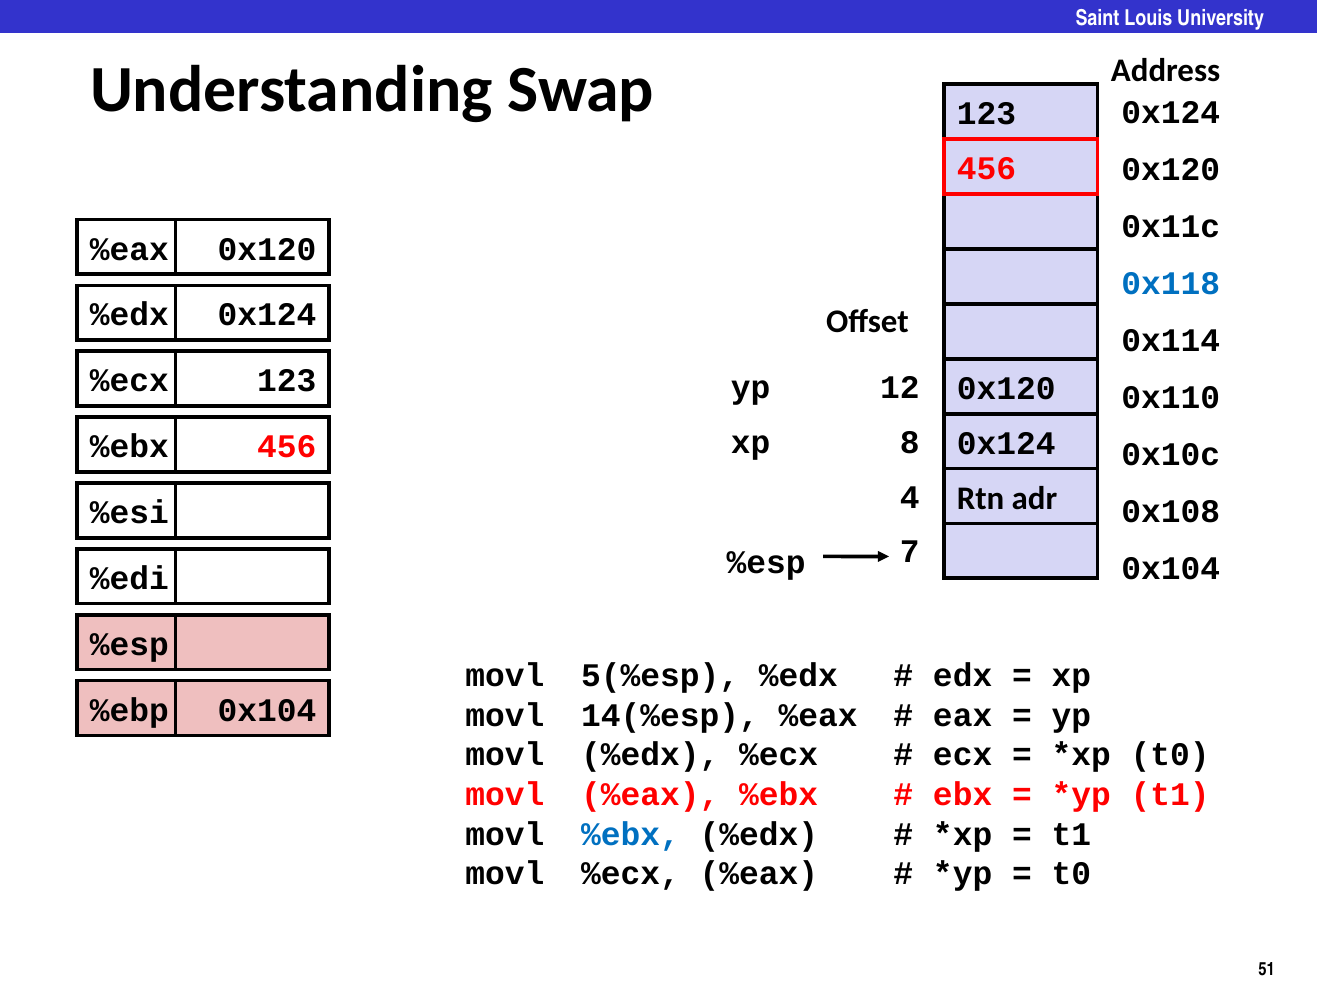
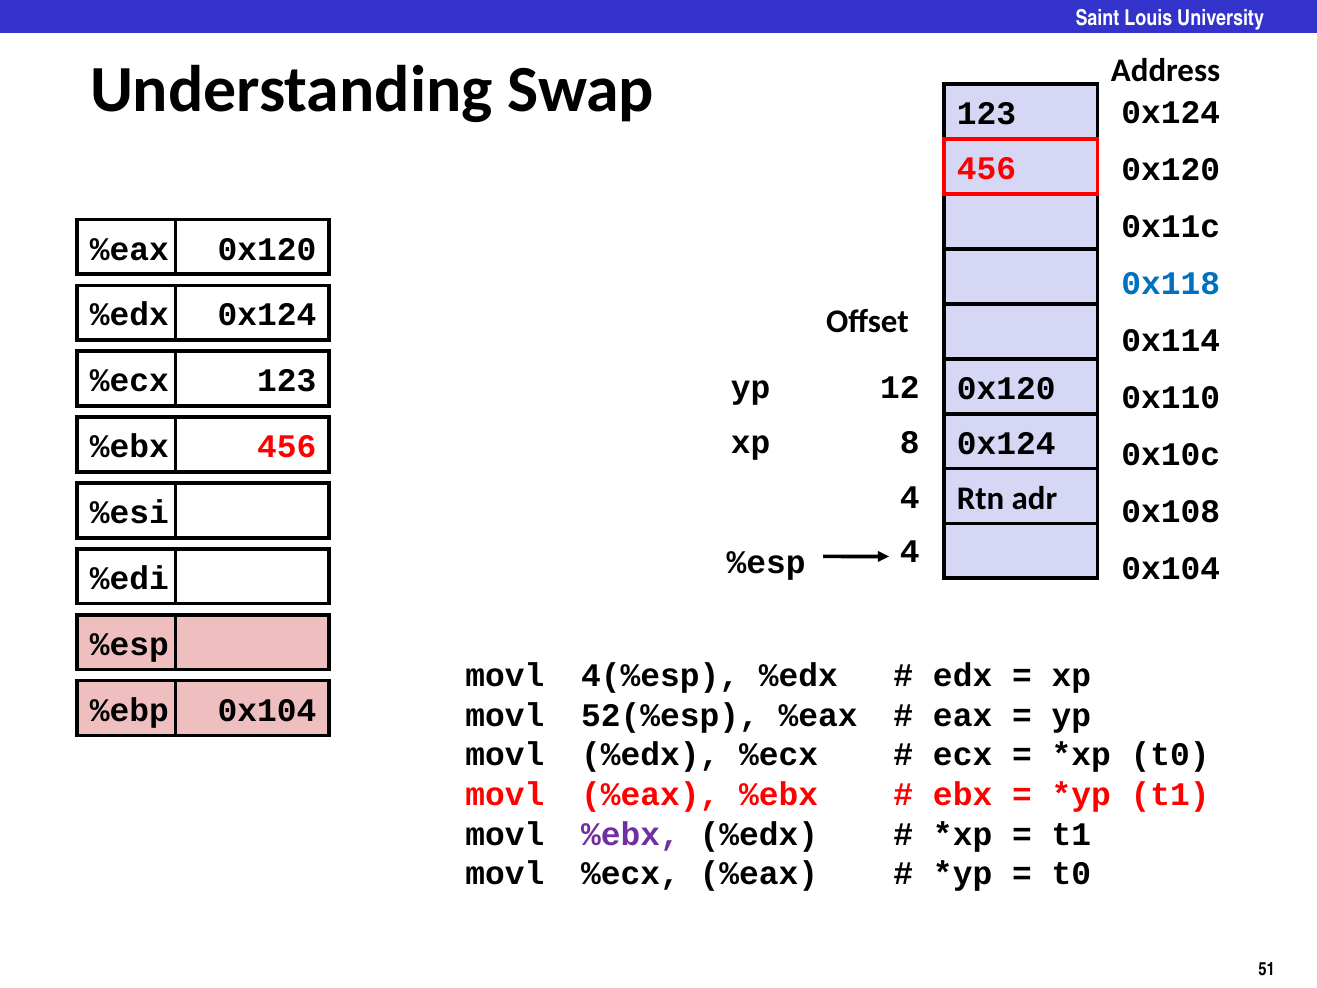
%esp 7: 7 -> 4 (910, 552)
5(%esp: 5(%esp -> 4(%esp (660, 676)
14(%esp: 14(%esp -> 52(%esp (670, 715)
%ebx colour: blue -> purple (631, 834)
